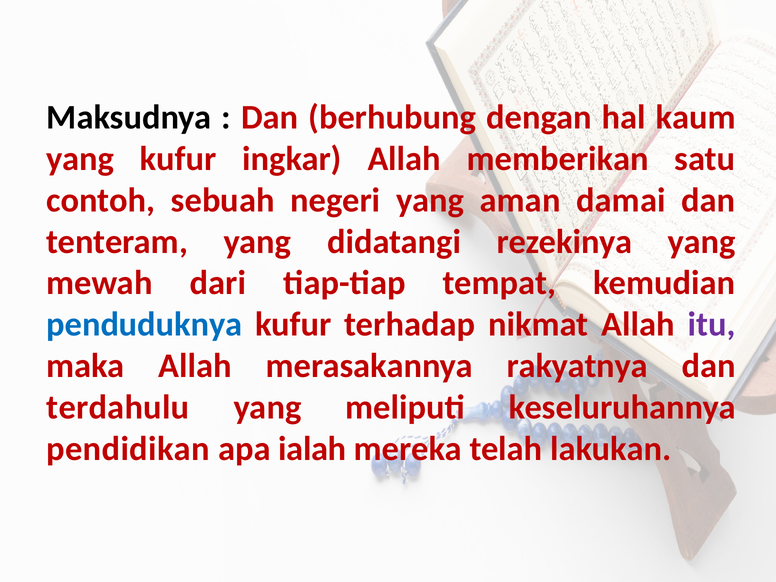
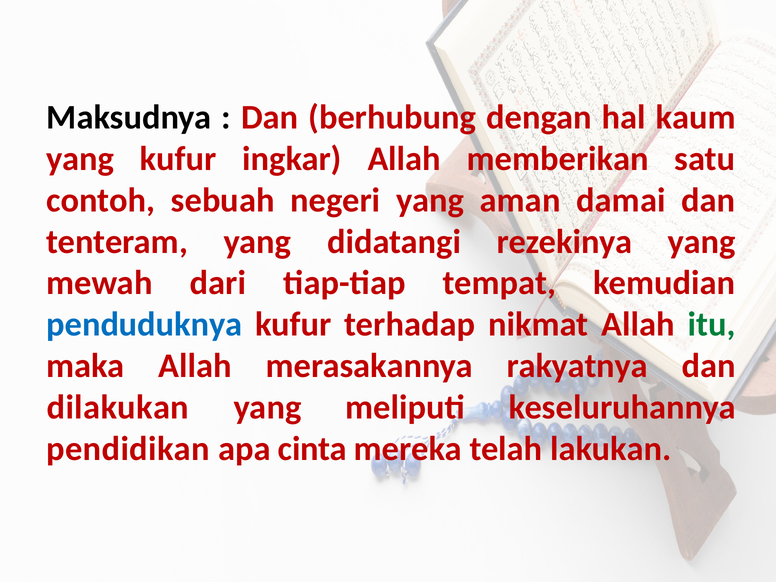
itu colour: purple -> green (712, 324)
terdahulu: terdahulu -> dilakukan (118, 407)
ialah: ialah -> cinta (312, 449)
